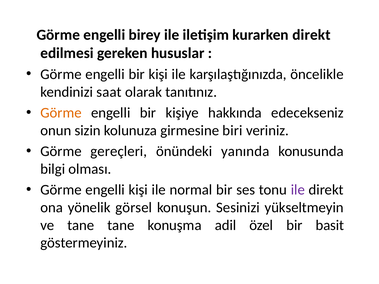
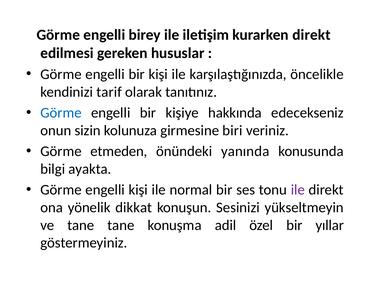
saat: saat -> tarif (109, 92)
Görme colour: orange -> blue (61, 113)
gereçleri: gereçleri -> etmeden (119, 151)
olması: olması -> ayakta (90, 169)
görsel: görsel -> dikkat (134, 208)
basit: basit -> yıllar (330, 225)
